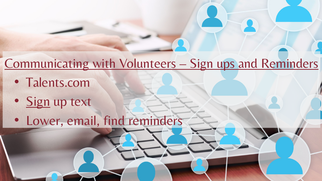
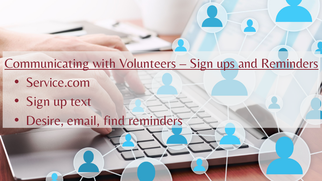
Talents.com: Talents.com -> Service.com (58, 82)
Sign underline: present -> none (38, 102)
Lower: Lower -> Desire (45, 121)
